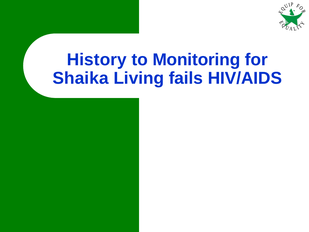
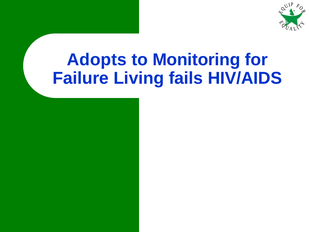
History: History -> Adopts (97, 60)
Shaika: Shaika -> Failure (81, 78)
